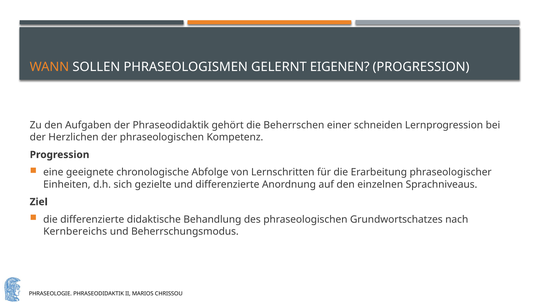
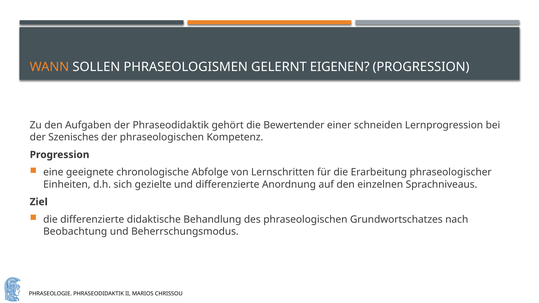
Beherrschen: Beherrschen -> Bewertender (294, 125)
Herzlichen: Herzlichen -> Szenisches (73, 137)
Kernbereichs: Kernbereichs -> Beobachtung (75, 232)
